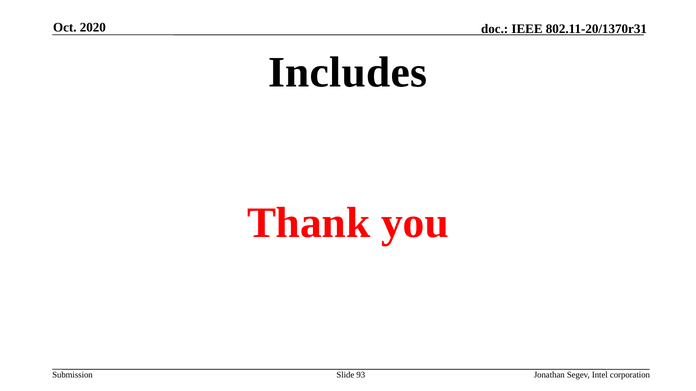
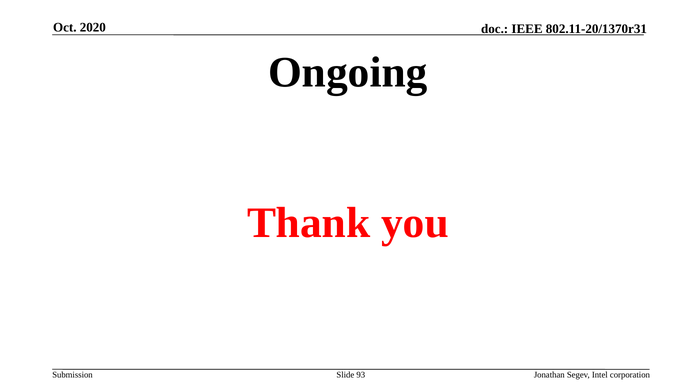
Includes: Includes -> Ongoing (348, 73)
